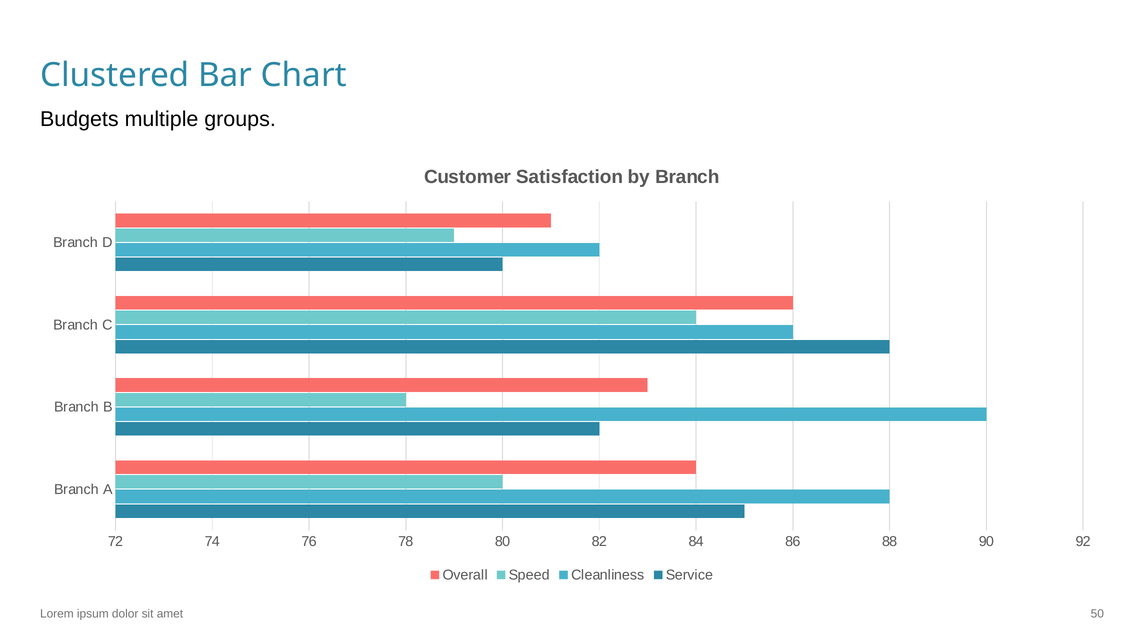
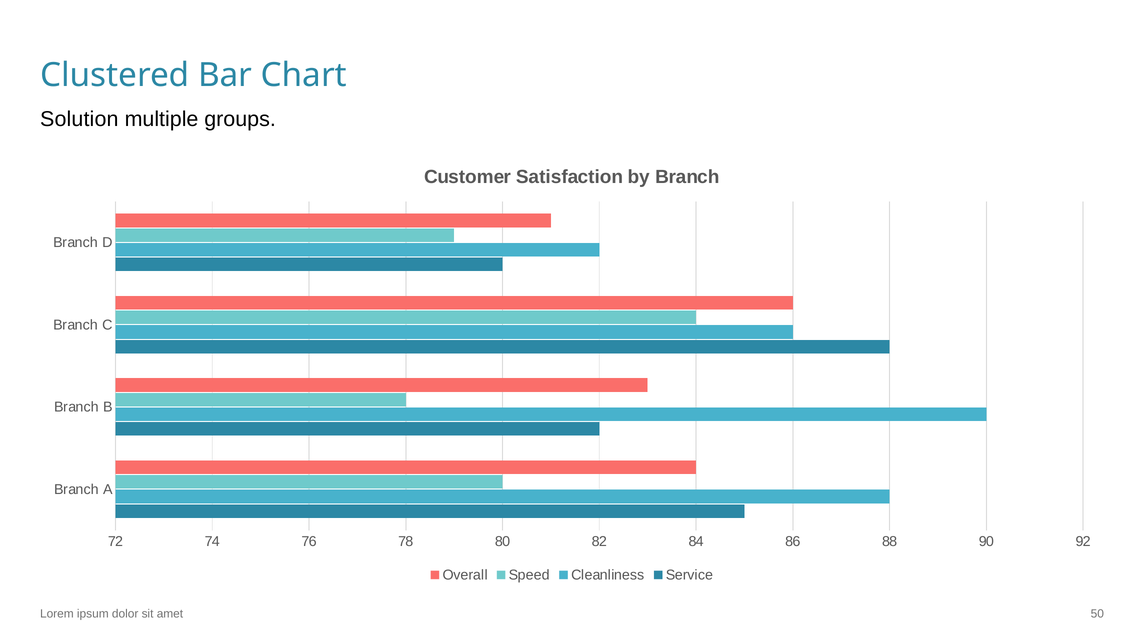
Budgets: Budgets -> Solution (79, 119)
